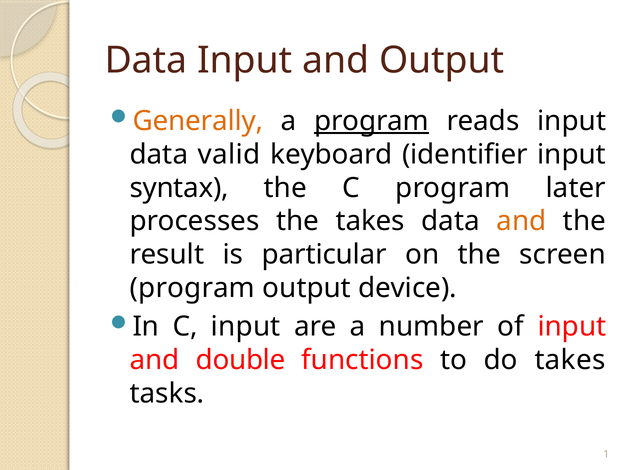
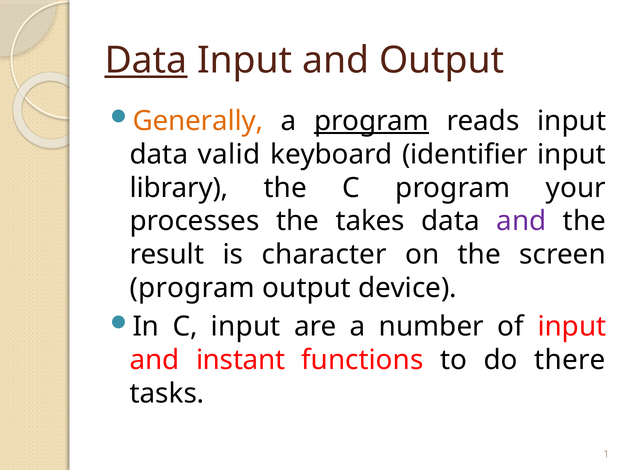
Data underline: none -> present (146, 61)
syntax: syntax -> library (179, 188)
later: later -> your (576, 188)
and colour: orange -> purple (521, 221)
particular: particular -> character (324, 255)
double: double -> instant (241, 360)
do takes: takes -> there (570, 360)
